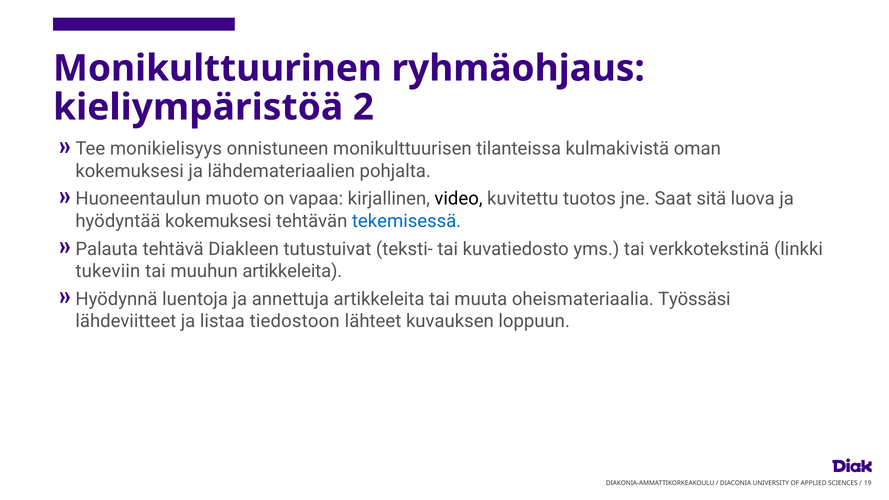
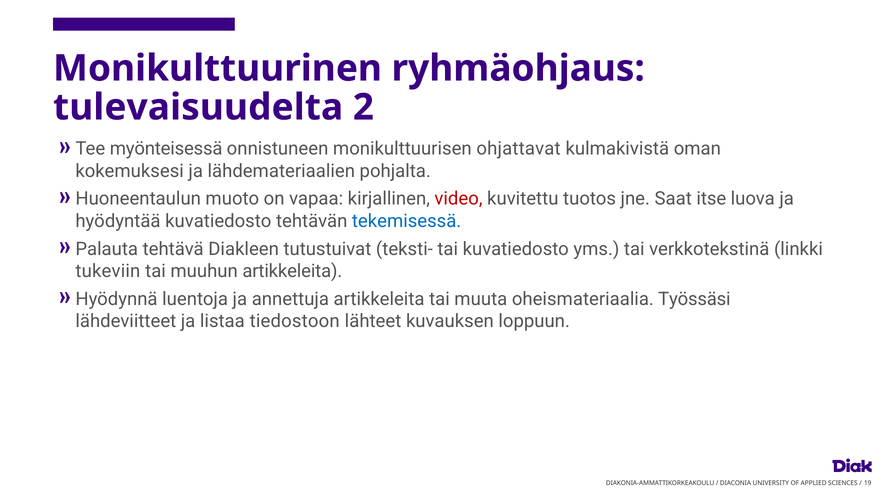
kieliympäristöä: kieliympäristöä -> tulevaisuudelta (198, 107)
monikielisyys: monikielisyys -> myönteisessä (166, 149)
tilanteissa: tilanteissa -> ohjattavat (519, 149)
video colour: black -> red (458, 199)
sitä: sitä -> itse (711, 199)
hyödyntää kokemuksesi: kokemuksesi -> kuvatiedosto (218, 221)
